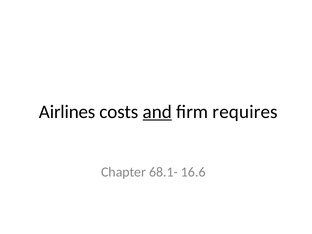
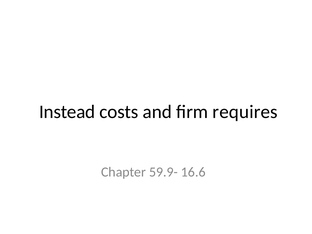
Airlines: Airlines -> Instead (67, 112)
and underline: present -> none (157, 112)
68.1-: 68.1- -> 59.9- (163, 172)
